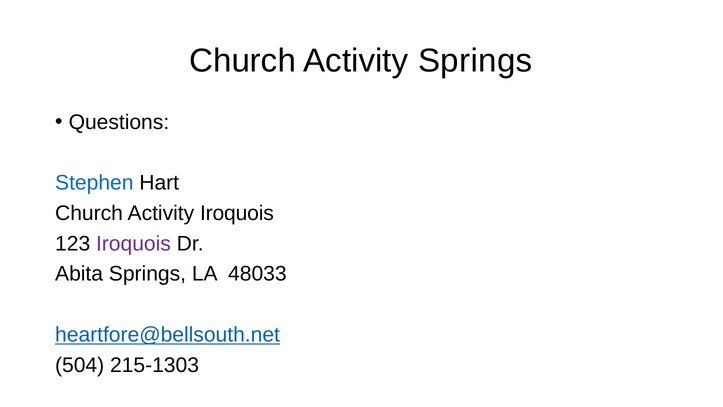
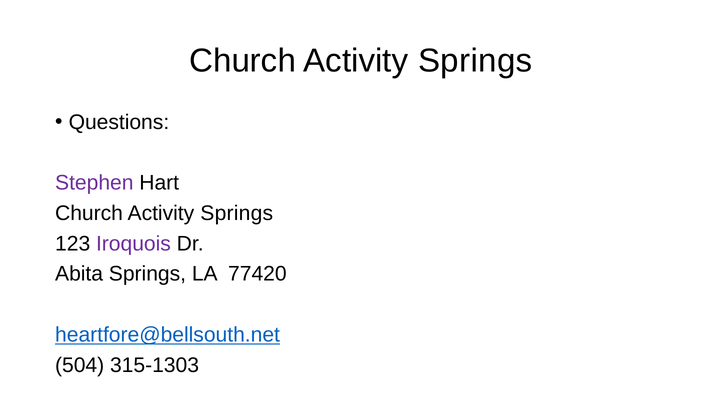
Stephen colour: blue -> purple (94, 183)
Iroquois: Iroquois -> Springs (237, 213)
48033: 48033 -> 77420 (257, 274)
215-1303: 215-1303 -> 315-1303 (155, 365)
